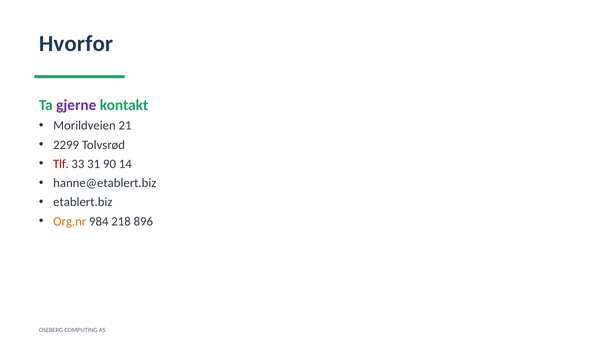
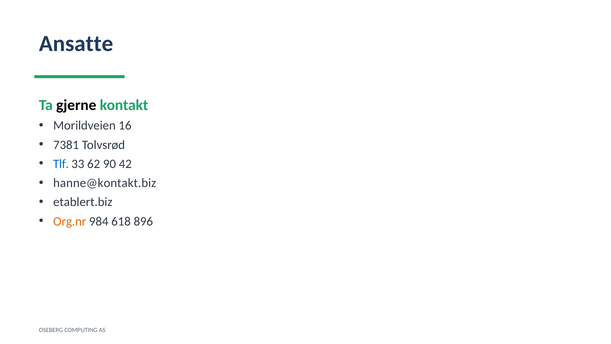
Hvorfor: Hvorfor -> Ansatte (76, 44)
gjerne colour: purple -> black (76, 105)
21: 21 -> 16 (125, 126)
2299: 2299 -> 7381 (66, 145)
Tlf colour: red -> blue (61, 164)
31: 31 -> 62 (94, 164)
14: 14 -> 42 (125, 164)
hanne@etablert.biz: hanne@etablert.biz -> hanne@kontakt.biz (105, 183)
218: 218 -> 618 (121, 221)
